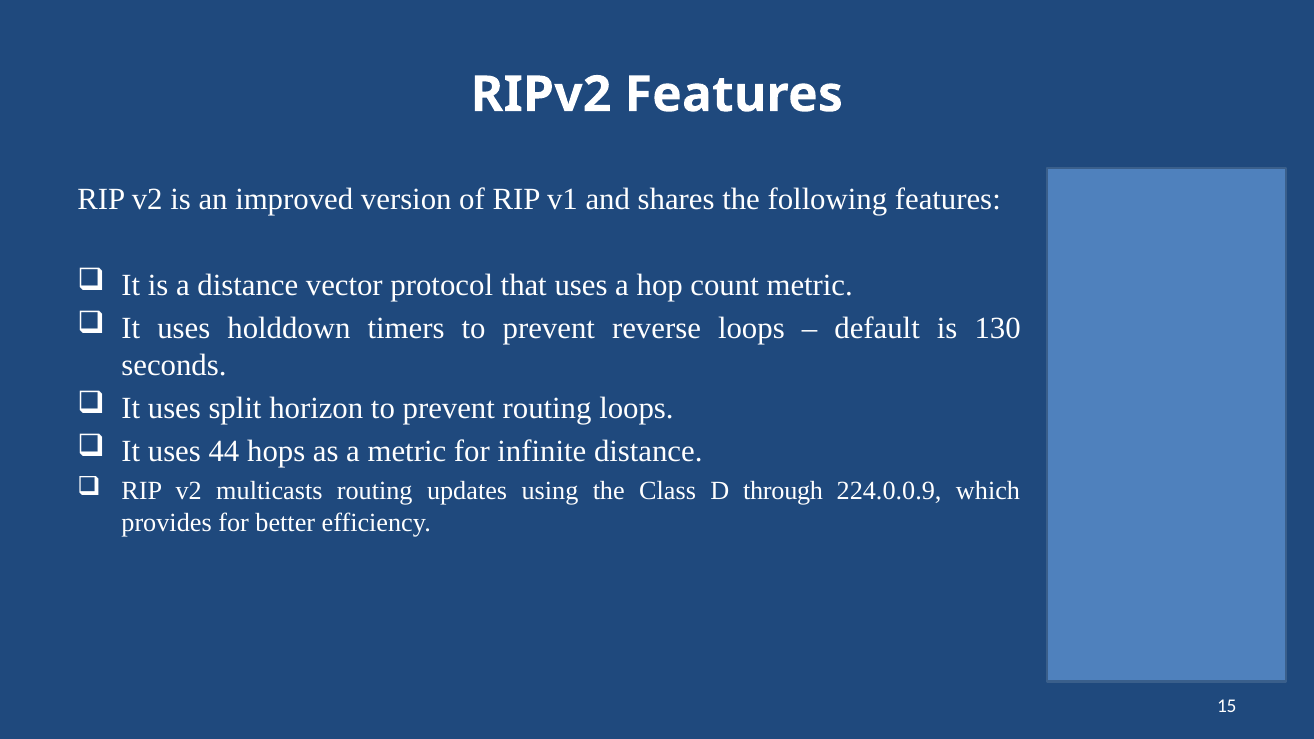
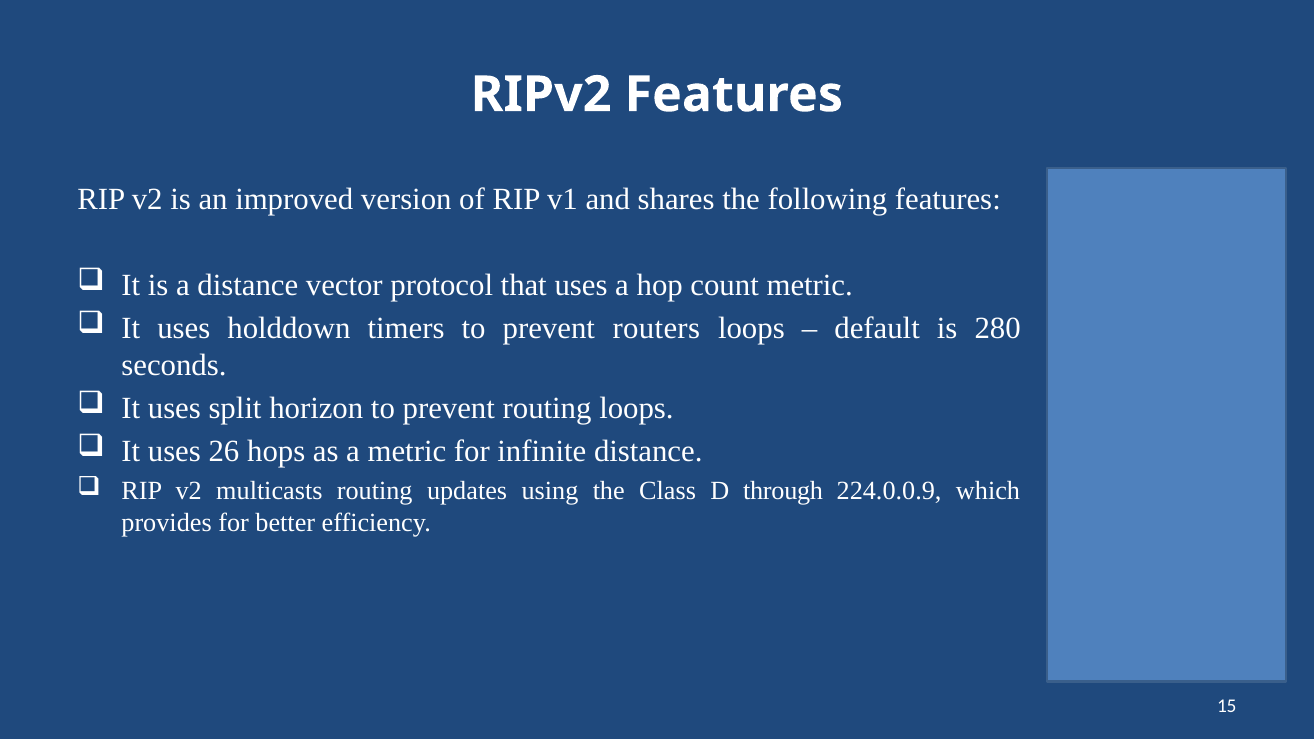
reverse: reverse -> routers (656, 328)
130: 130 -> 280 (998, 328)
44: 44 -> 26 (224, 452)
